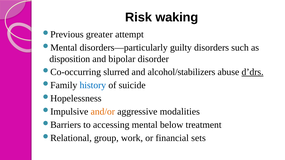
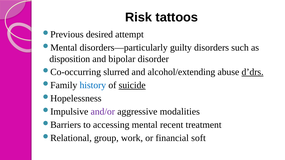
waking: waking -> tattoos (177, 17)
greater: greater -> desired (99, 34)
alcohol/stabilizers: alcohol/stabilizers -> alcohol/extending (181, 72)
suicide underline: none -> present (132, 85)
and/or colour: orange -> purple (103, 112)
below: below -> recent (172, 125)
sets: sets -> soft (199, 138)
